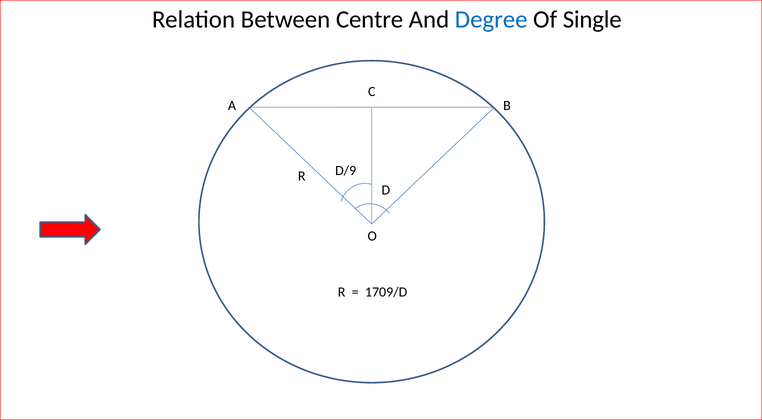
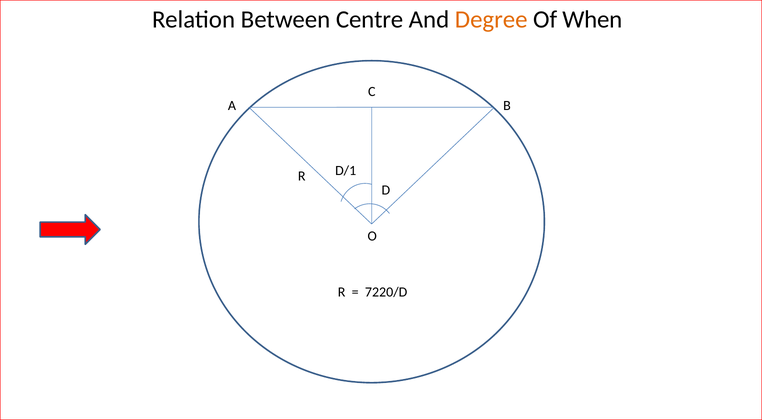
Degree colour: blue -> orange (491, 19)
Single: Single -> When (592, 19)
D/9: D/9 -> D/1 (346, 171)
1709/D: 1709/D -> 7220/D (386, 292)
